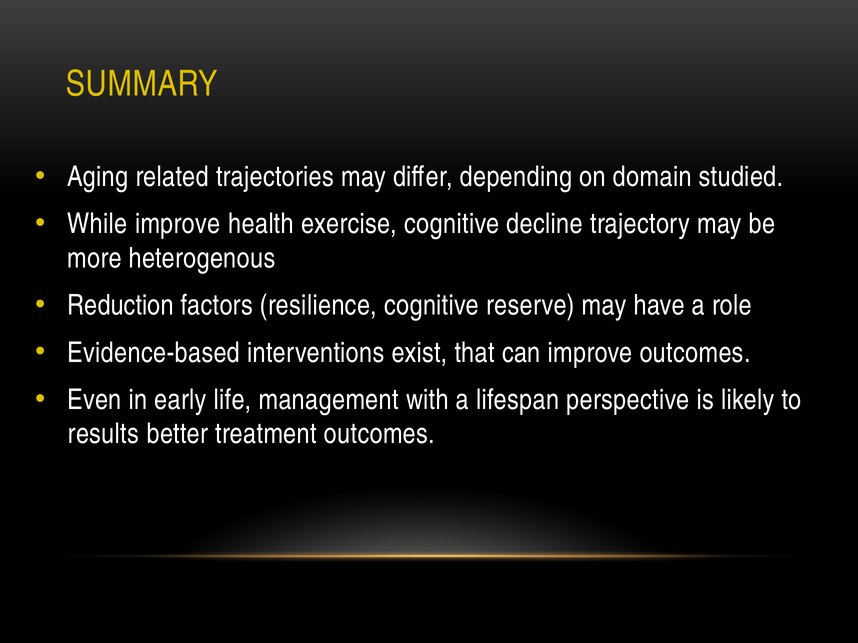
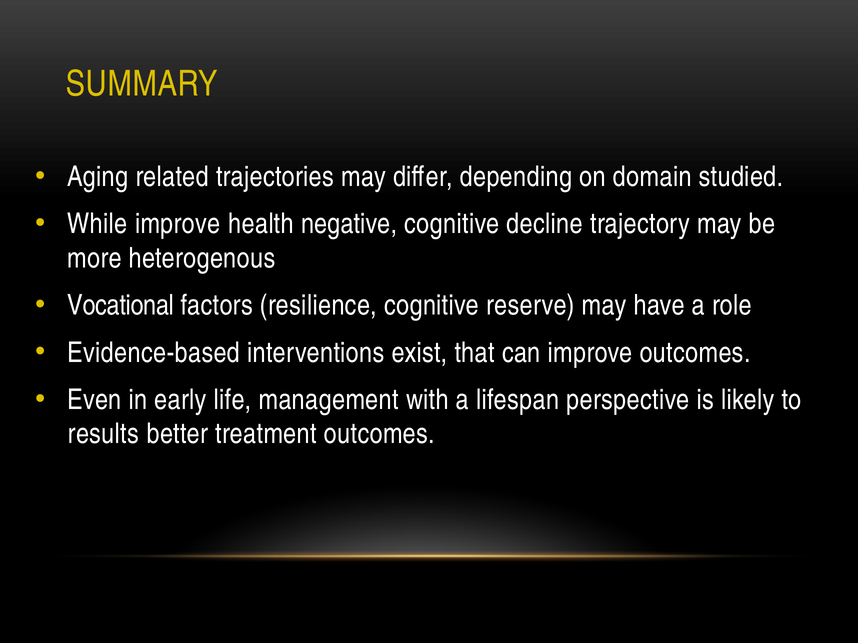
exercise: exercise -> negative (349, 224)
Reduction: Reduction -> Vocational (121, 306)
